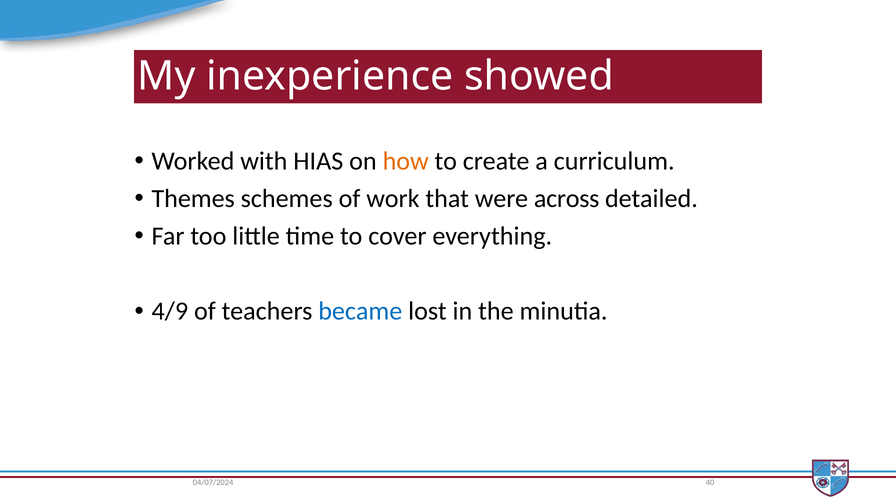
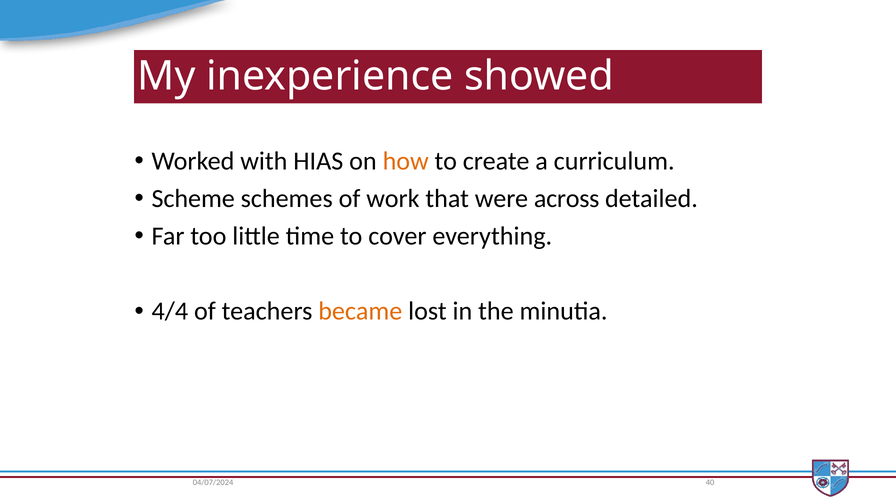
Themes: Themes -> Scheme (193, 199)
4/9: 4/9 -> 4/4 (170, 311)
became colour: blue -> orange (360, 311)
